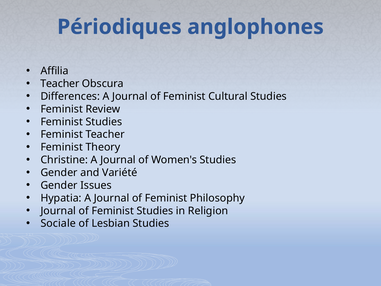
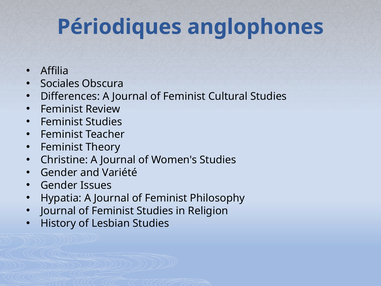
Teacher: Teacher -> Sociales (60, 84)
Sociale: Sociale -> History (58, 223)
